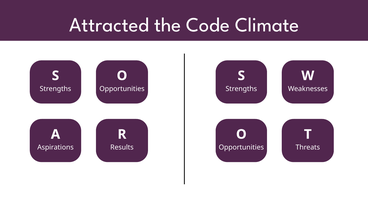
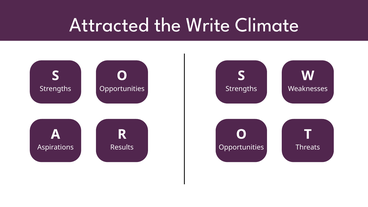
Code: Code -> Write (208, 25)
